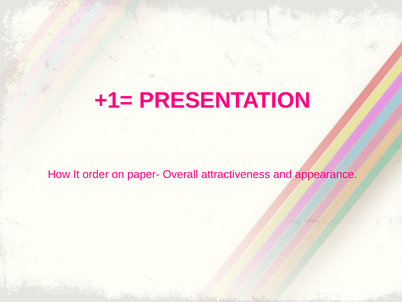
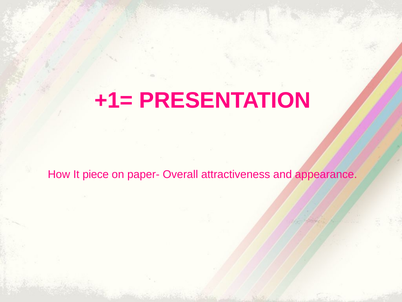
order: order -> piece (96, 174)
